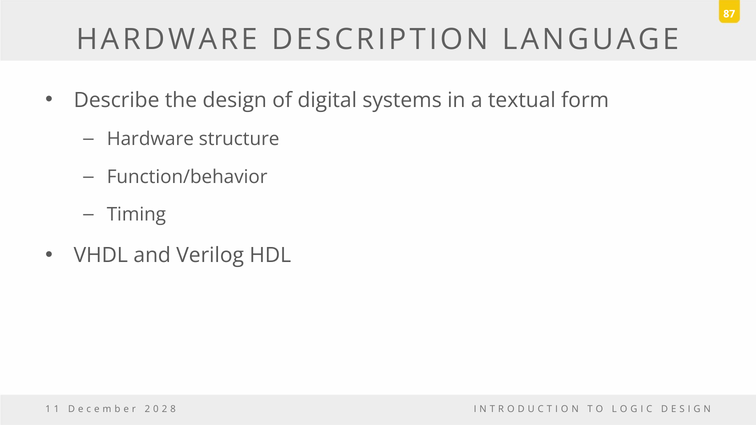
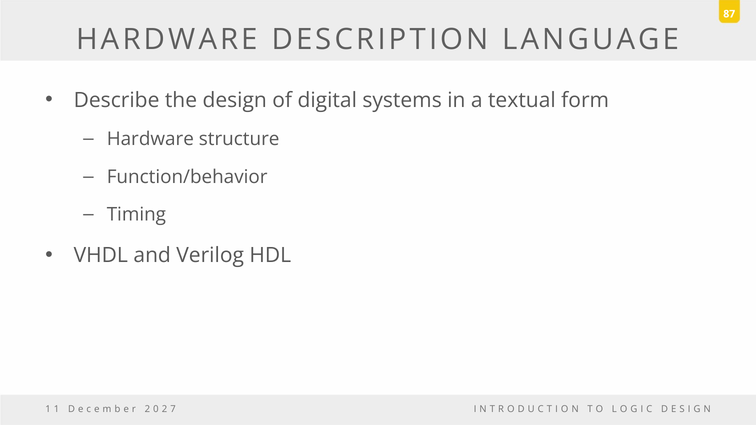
8: 8 -> 7 (173, 410)
